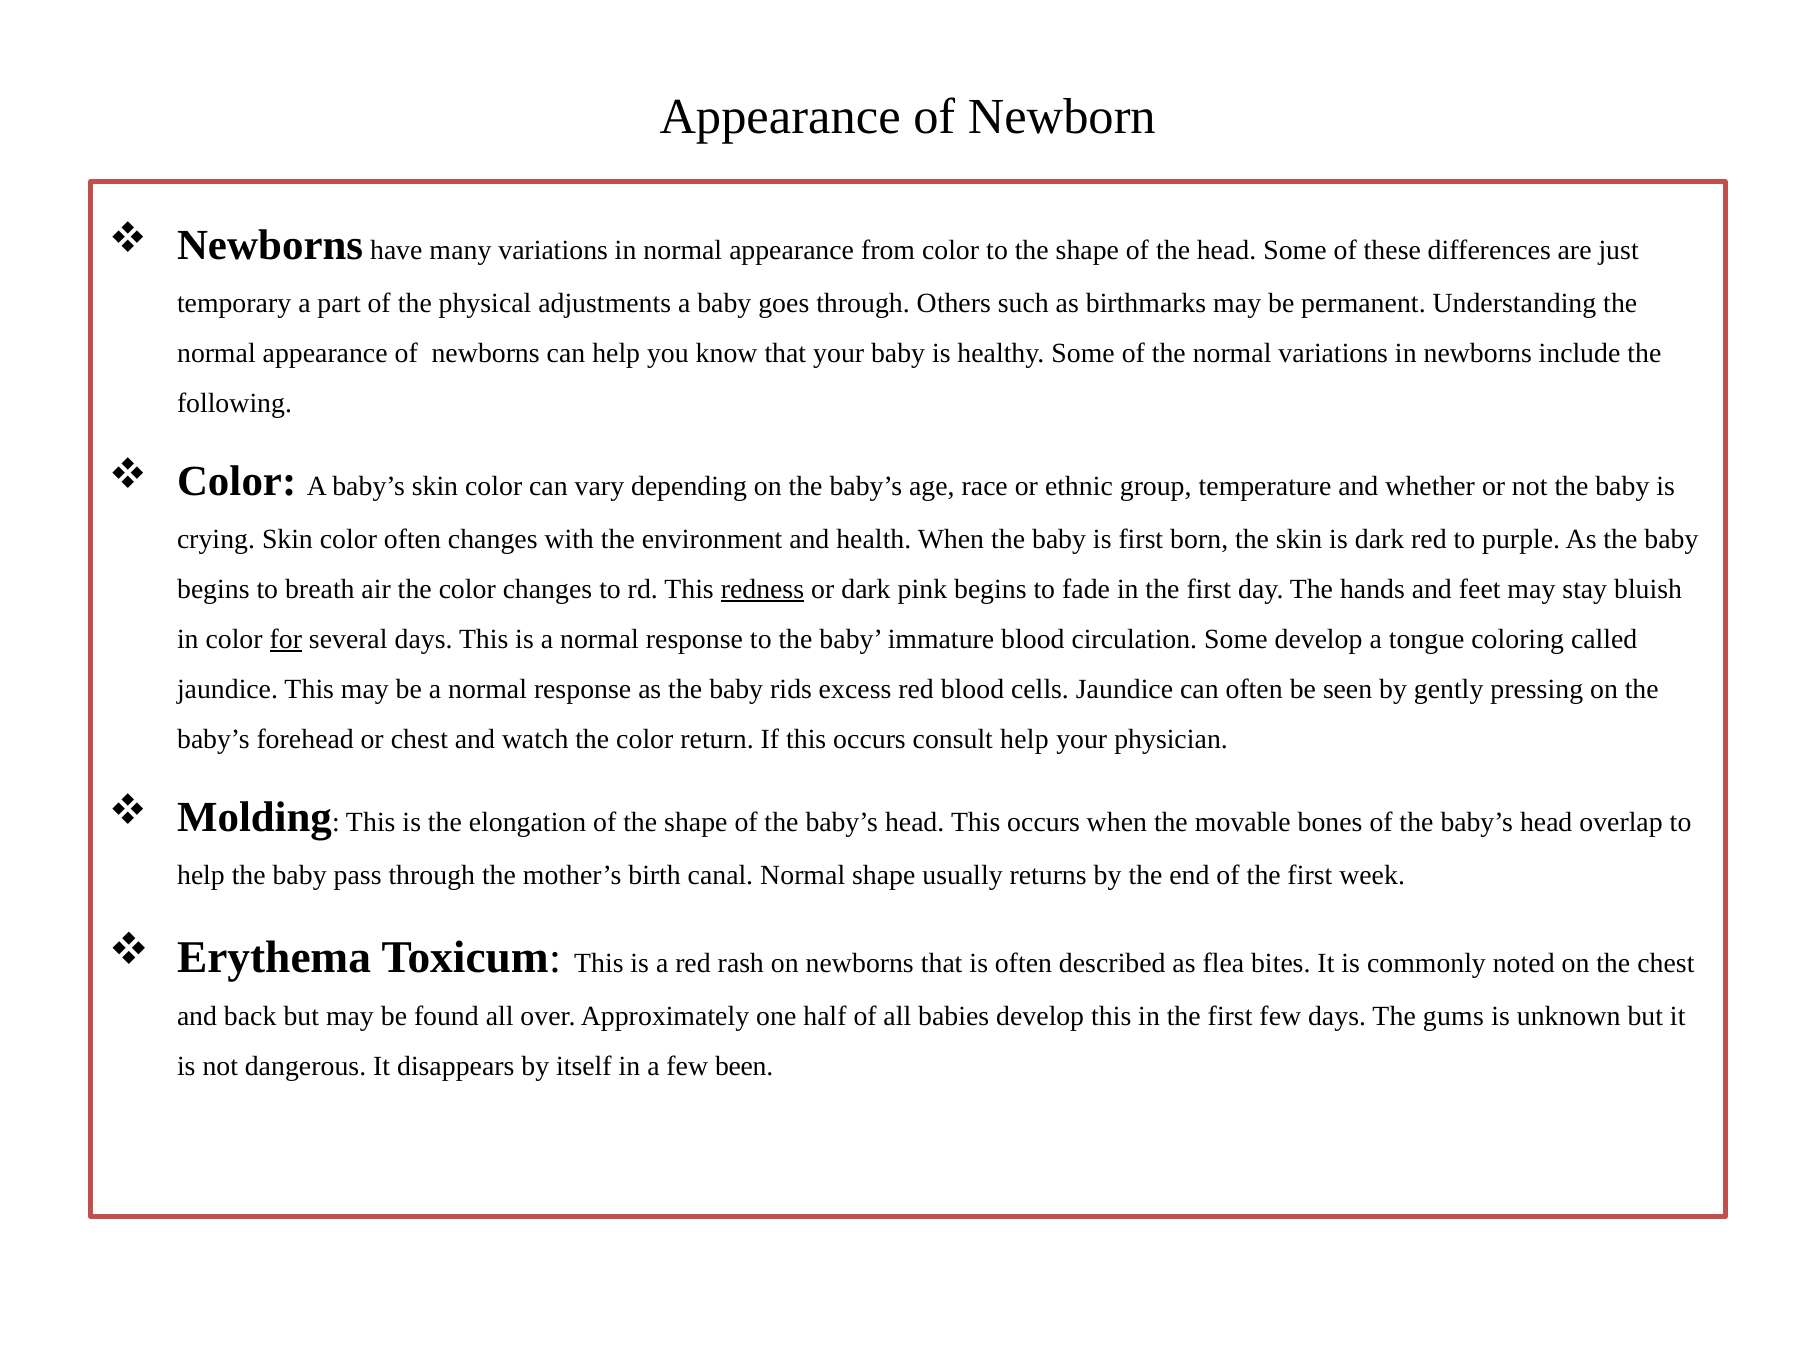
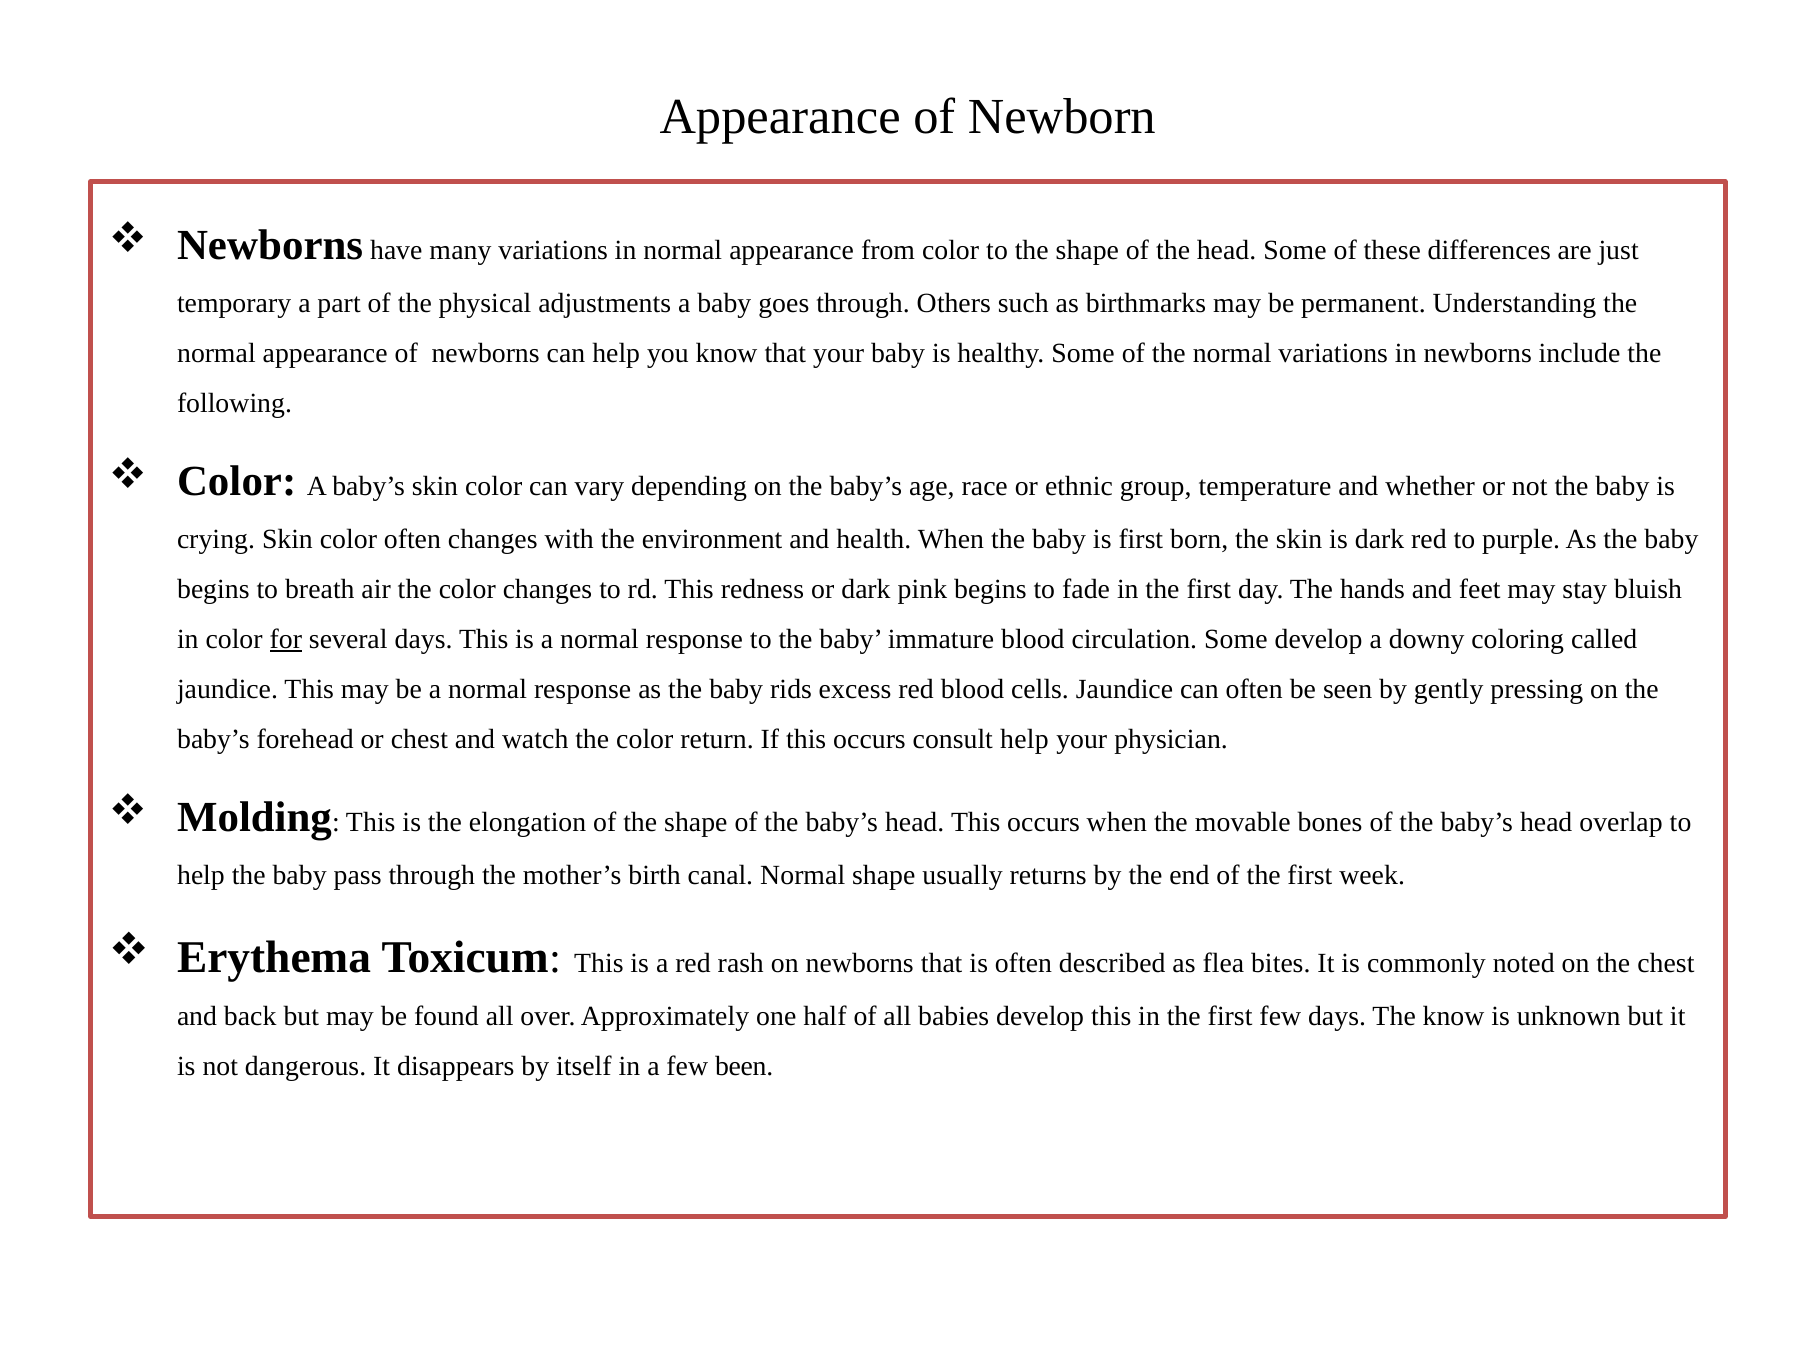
redness underline: present -> none (762, 589)
tongue: tongue -> downy (1427, 639)
The gums: gums -> know (1454, 1017)
